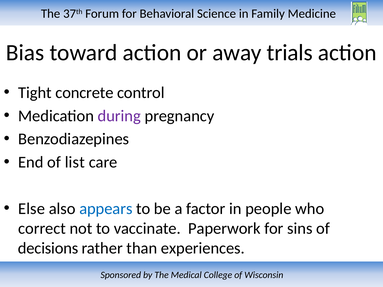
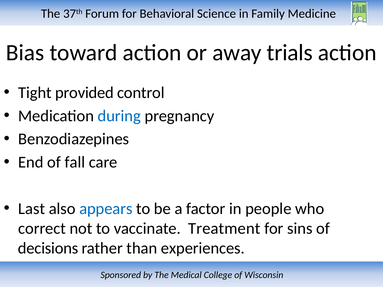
concrete: concrete -> provided (84, 93)
during colour: purple -> blue (119, 116)
list: list -> fall (75, 162)
Else: Else -> Last (32, 209)
Paperwork: Paperwork -> Treatment (224, 229)
